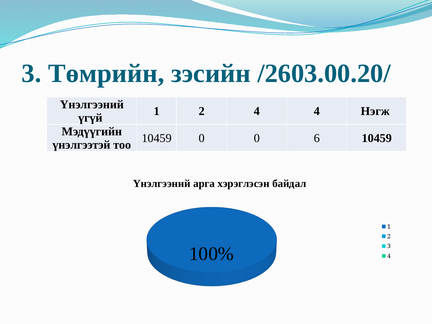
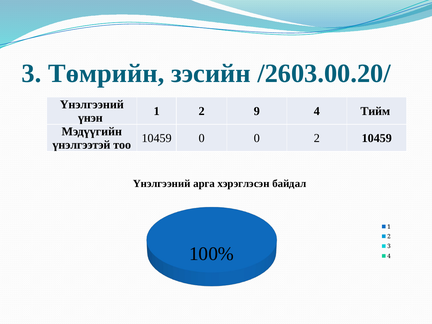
2 4: 4 -> 9 (257, 111)
Нэгж: Нэгж -> Тийм (375, 111)
үгүй: үгүй -> үнэн (90, 118)
0 6: 6 -> 2 (317, 138)
